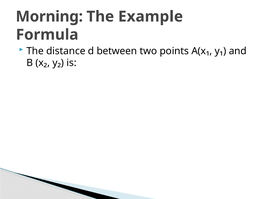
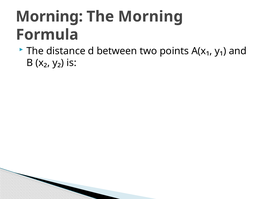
The Example: Example -> Morning (151, 17)
